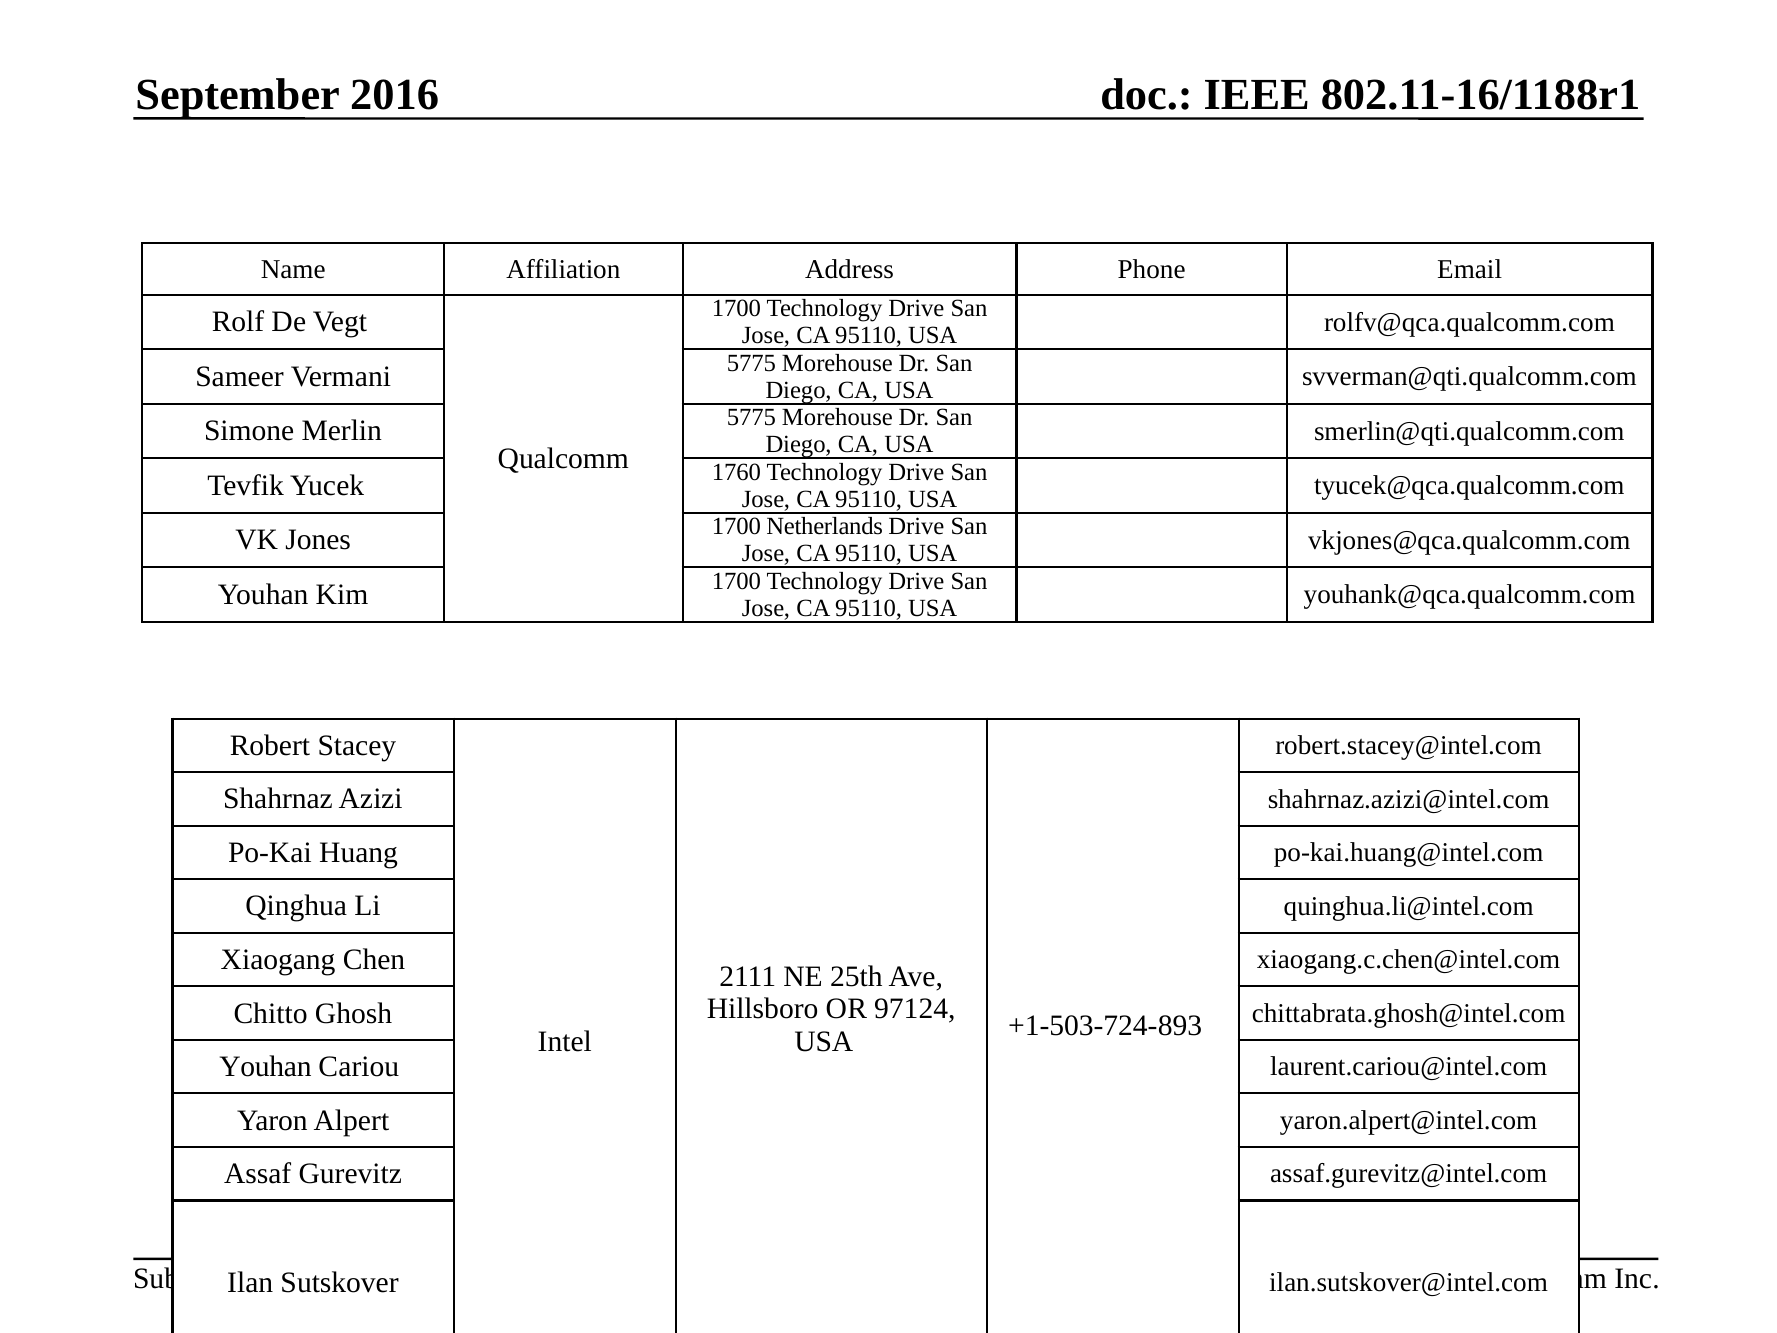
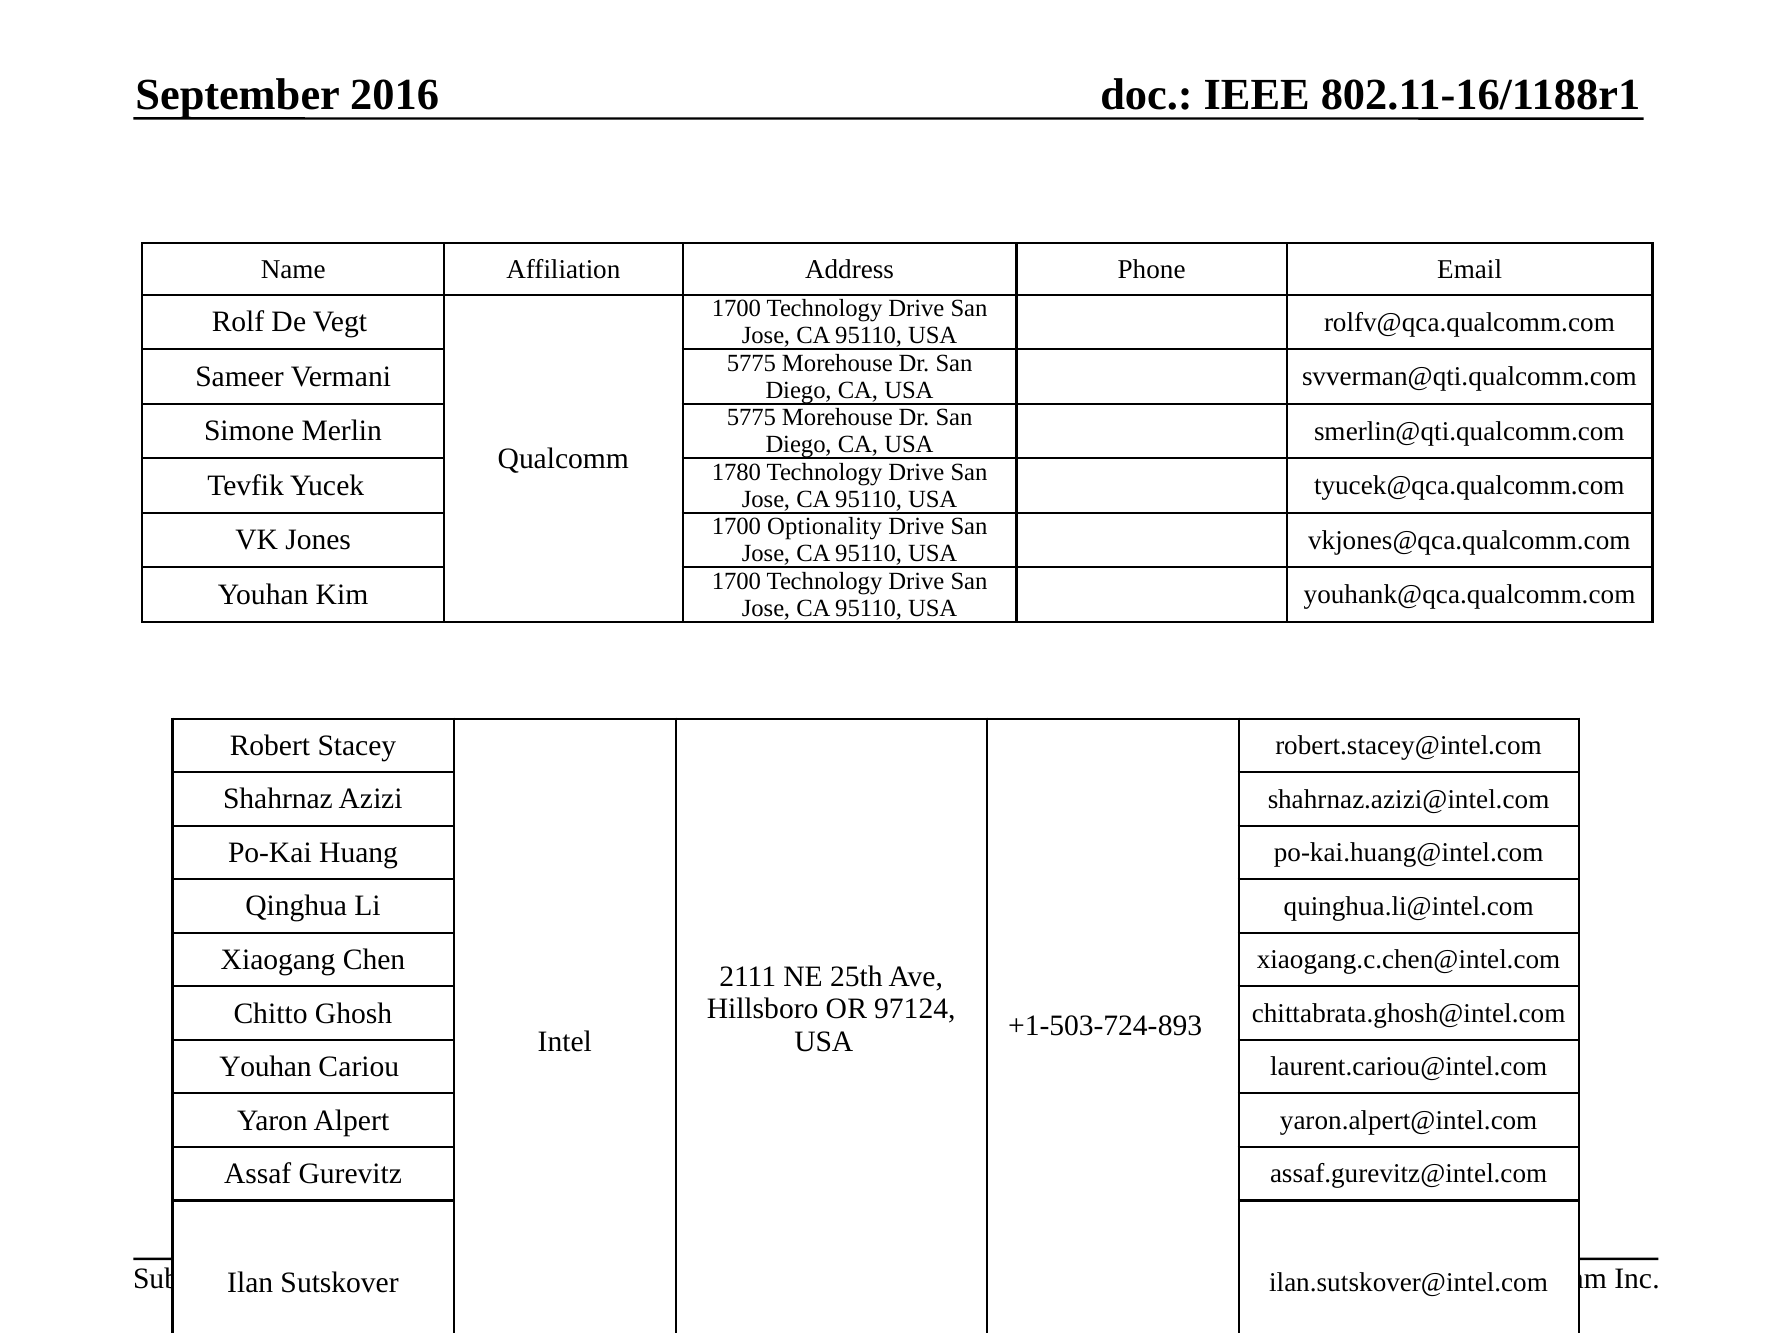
1760: 1760 -> 1780 (736, 472)
Netherlands: Netherlands -> Optionality (824, 526)
